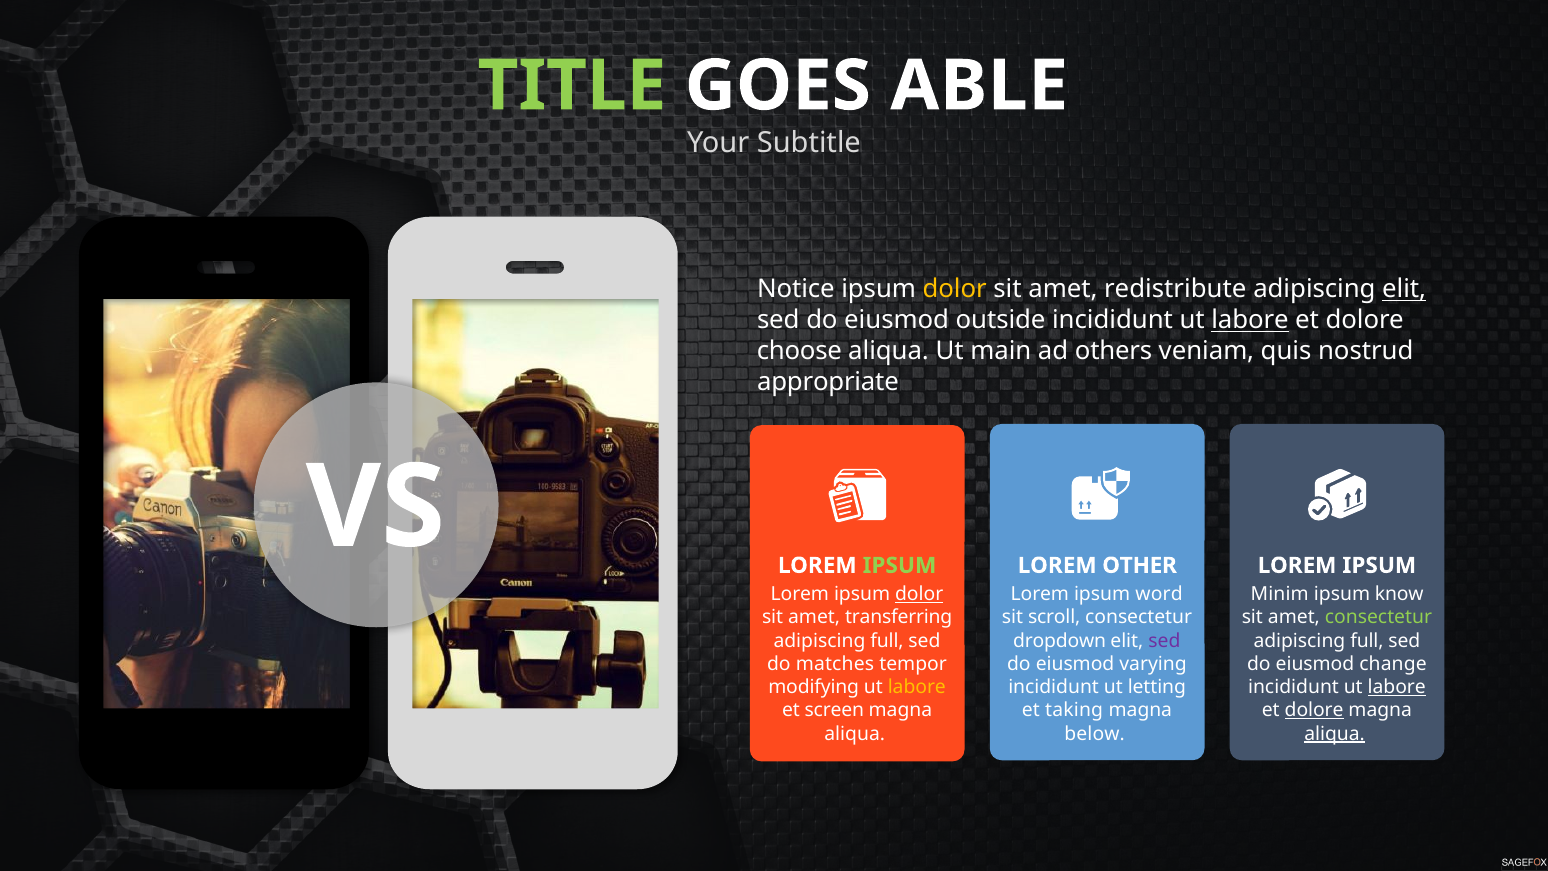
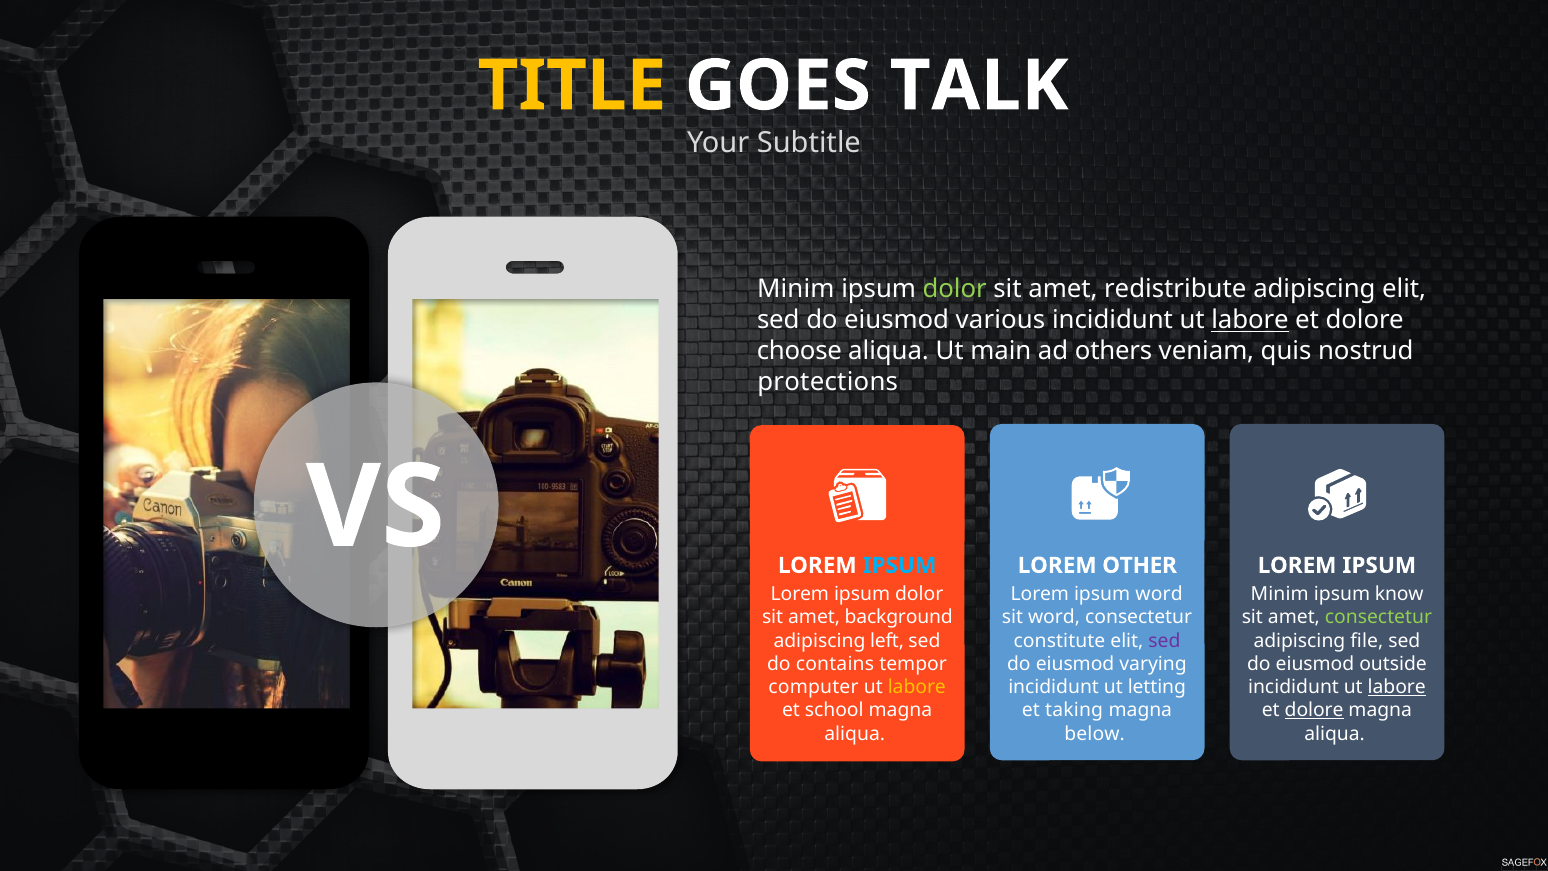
TITLE colour: light green -> yellow (572, 86)
ABLE: ABLE -> TALK (979, 86)
Notice: Notice -> Minim (796, 289)
dolor colour: yellow -> light green (955, 289)
elit underline: present -> none (1404, 289)
outside: outside -> various (1000, 320)
appropriate: appropriate -> protections (828, 382)
IPSUM colour: light green -> light blue (899, 565)
dolor underline: present -> none (919, 594)
transferring: transferring -> background (899, 617)
sit scroll: scroll -> word (1054, 617)
full: full -> left (887, 641)
dropdown: dropdown -> constitute (1059, 641)
full: full -> file (1367, 641)
matches: matches -> contains (835, 664)
change: change -> outside (1393, 664)
modifying: modifying -> computer (813, 687)
screen: screen -> school (834, 710)
aliqua underline: present -> none (1335, 733)
